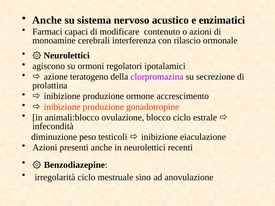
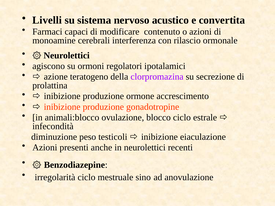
Anche: Anche -> Livelli (47, 20)
enzimatici: enzimatici -> convertita (222, 20)
